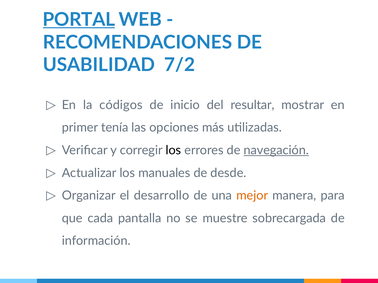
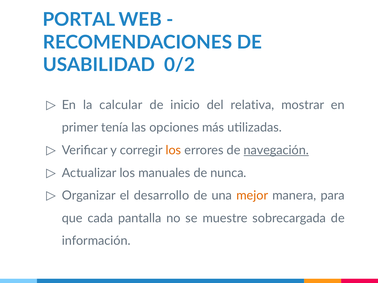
PORTAL underline: present -> none (79, 20)
7/2: 7/2 -> 0/2 (180, 65)
códigos: códigos -> calcular (121, 105)
resultar: resultar -> relativa (252, 105)
los colour: black -> orange (173, 150)
desde: desde -> nunca (228, 173)
